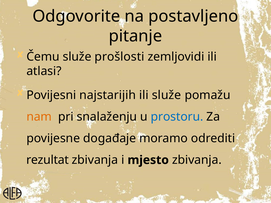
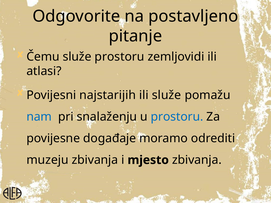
služe prošlosti: prošlosti -> prostoru (120, 57)
nam colour: orange -> blue (39, 117)
rezultat: rezultat -> muzeju (47, 160)
